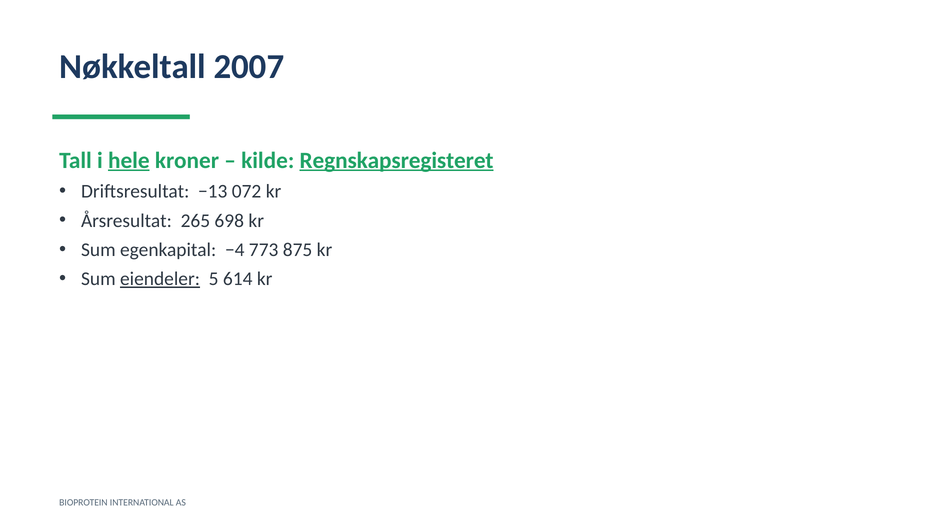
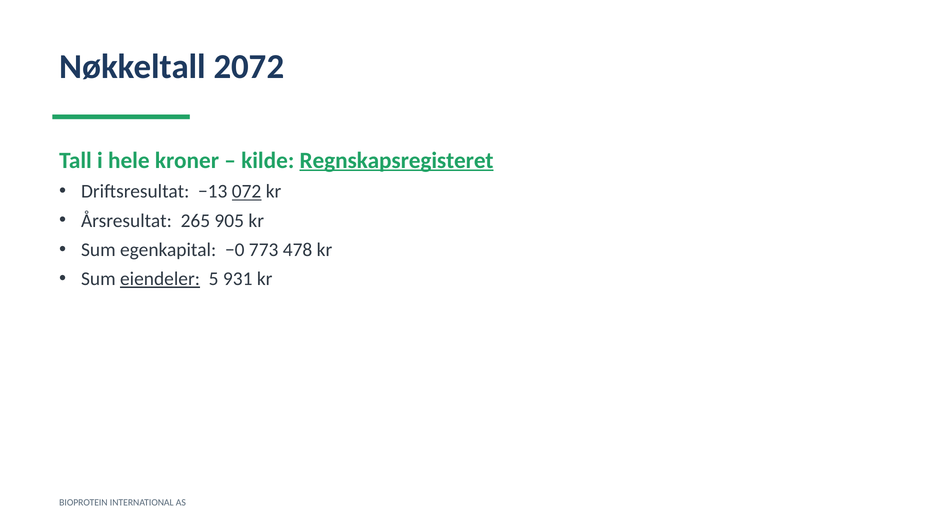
2007: 2007 -> 2072 (249, 66)
hele underline: present -> none (129, 160)
072 underline: none -> present (247, 191)
698: 698 -> 905 (229, 221)
−4: −4 -> −0 (235, 250)
875: 875 -> 478 (298, 250)
614: 614 -> 931 (238, 279)
